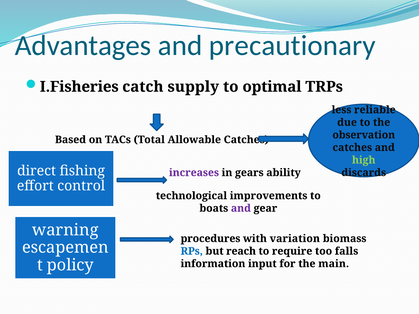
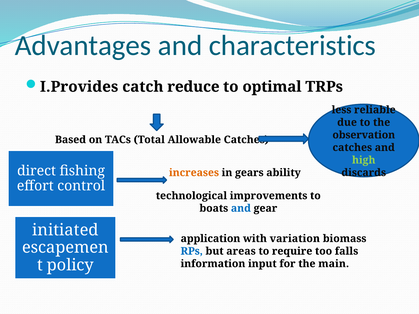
precautionary: precautionary -> characteristics (292, 46)
I.Fisheries: I.Fisheries -> I.Provides (79, 87)
supply: supply -> reduce (193, 87)
increases colour: purple -> orange (194, 173)
and colour: purple -> blue (241, 208)
warning: warning -> initiated (65, 230)
procedures: procedures -> application (210, 239)
reach: reach -> areas (241, 251)
